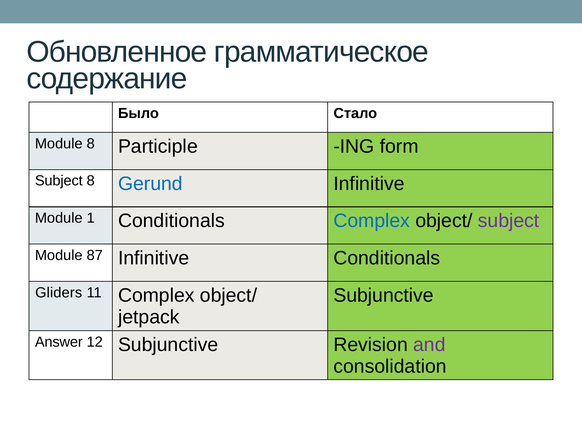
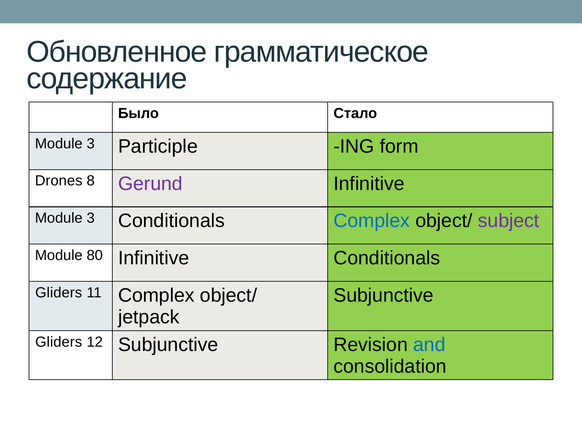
8: 8 -> 3 (91, 143)
Subject: Subject -> Drones (59, 181)
Gerund colour: blue -> purple (150, 183)
1: 1 -> 3 (91, 218)
87: 87 -> 80 (95, 255)
Answer: Answer -> Gliders (59, 342)
and colour: purple -> blue (429, 344)
